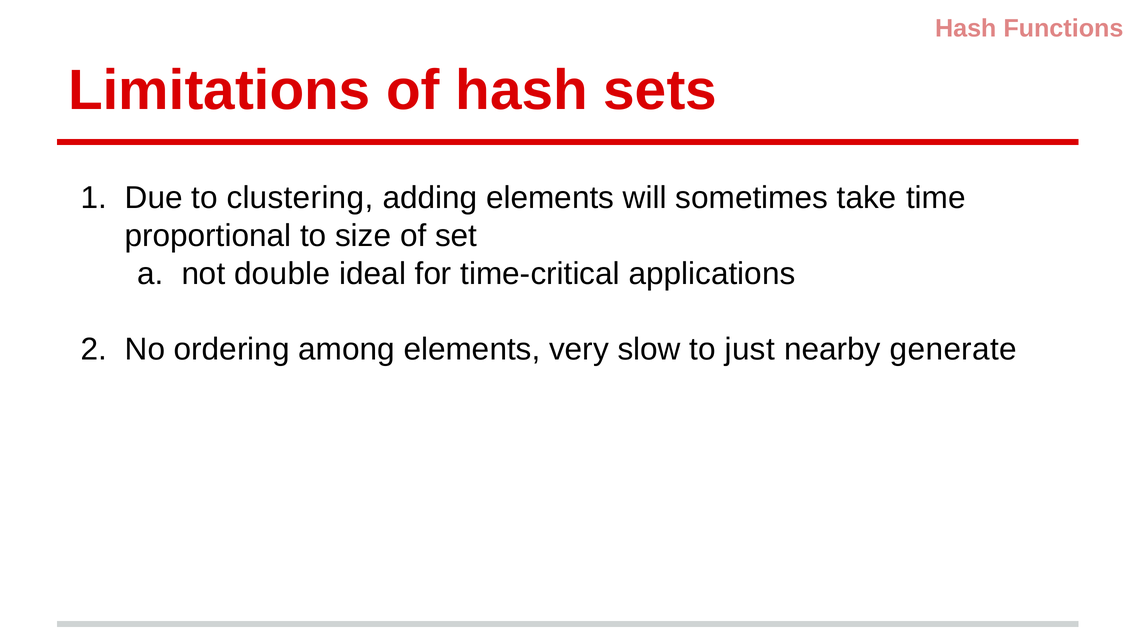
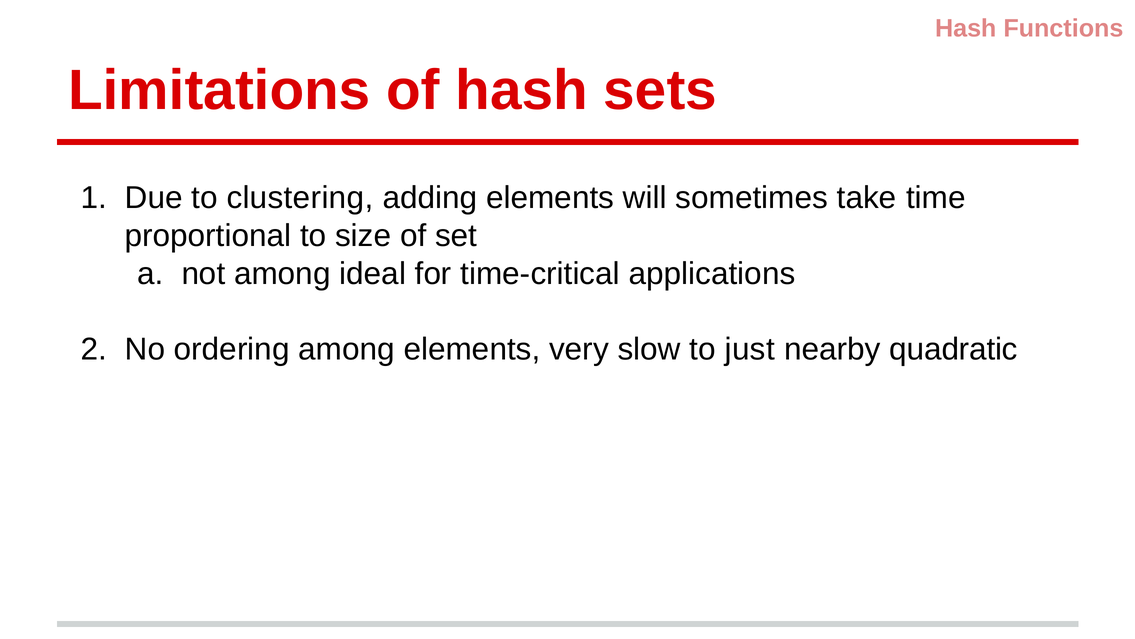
not double: double -> among (282, 274)
generate: generate -> quadratic (954, 349)
